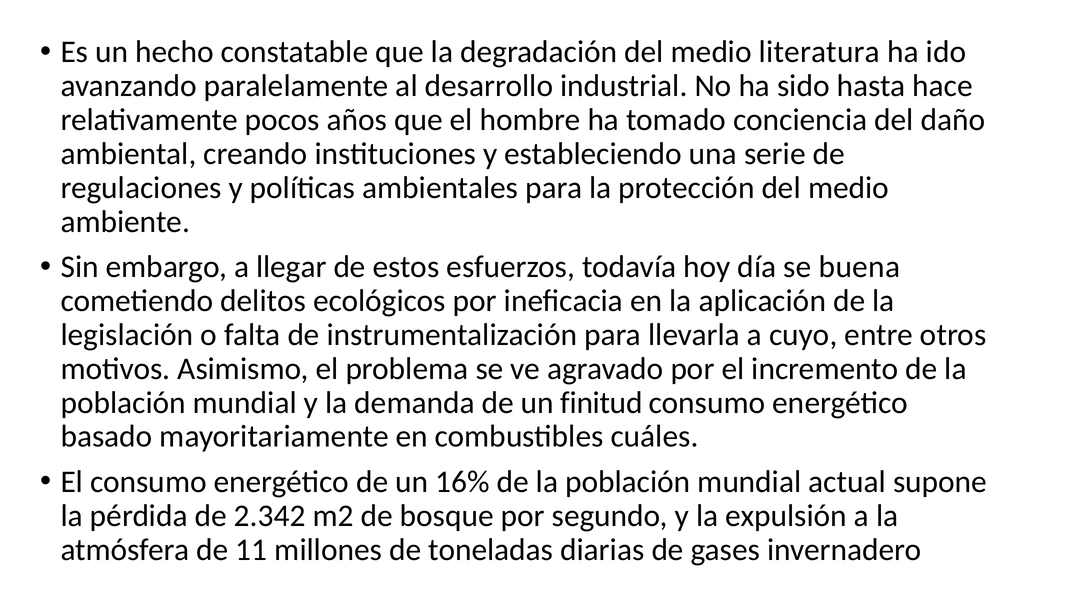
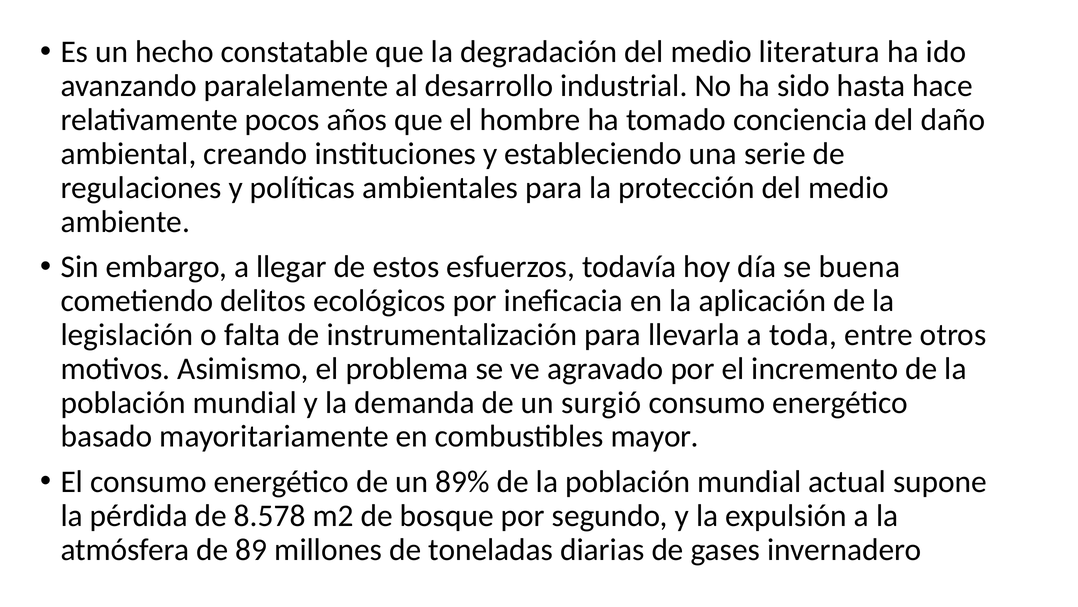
cuyo: cuyo -> toda (803, 334)
finitud: finitud -> surgió (601, 402)
cuáles: cuáles -> mayor (655, 436)
16%: 16% -> 89% (462, 481)
2.342: 2.342 -> 8.578 (270, 515)
11: 11 -> 89 (251, 549)
